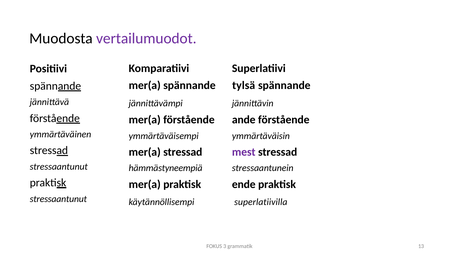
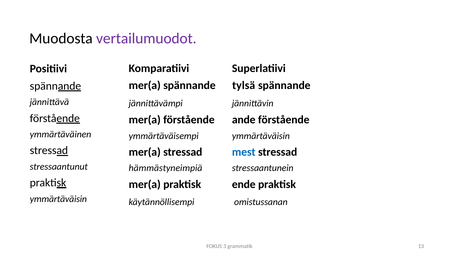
mest colour: purple -> blue (244, 152)
hämmästyneempiä: hämmästyneempiä -> hämmästyneimpiä (166, 168)
stressaantunut: stressaantunut -> ymmärtäväisin (58, 199)
superlatiivilla: superlatiivilla -> omistussanan (261, 202)
